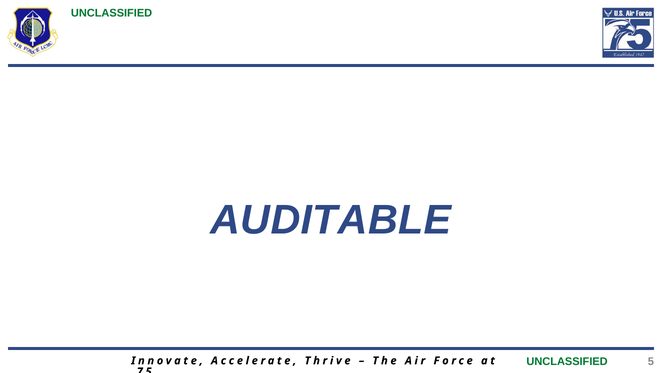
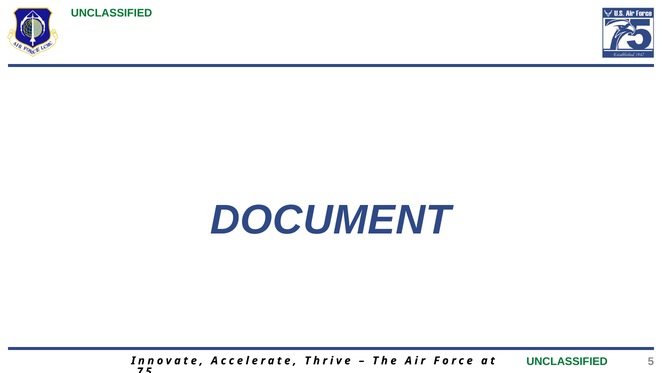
AUDITABLE: AUDITABLE -> DOCUMENT (331, 220)
